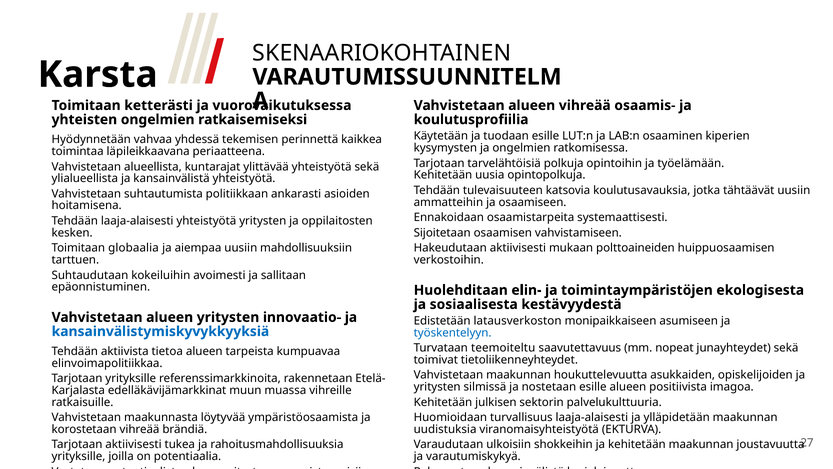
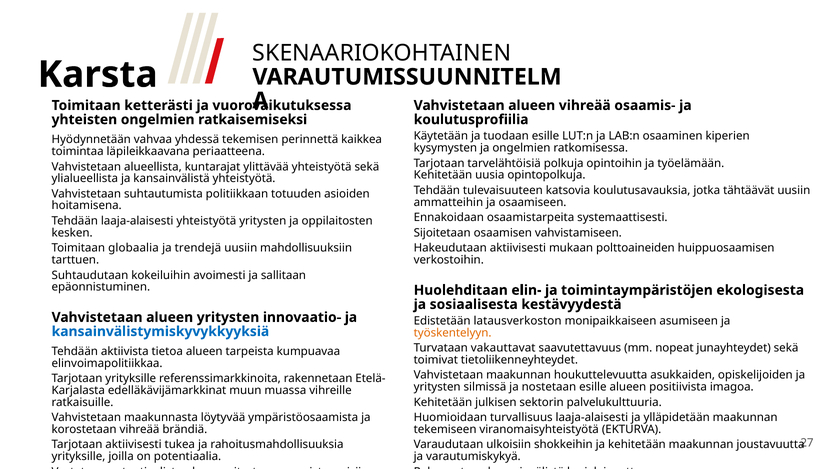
ankarasti: ankarasti -> totuuden (296, 194)
aiempaa: aiempaa -> trendejä (198, 248)
työskentelyyn colour: blue -> orange (453, 332)
teemoiteltu: teemoiteltu -> vakauttavat (503, 348)
uudistuksia: uudistuksia -> tekemiseen (445, 429)
